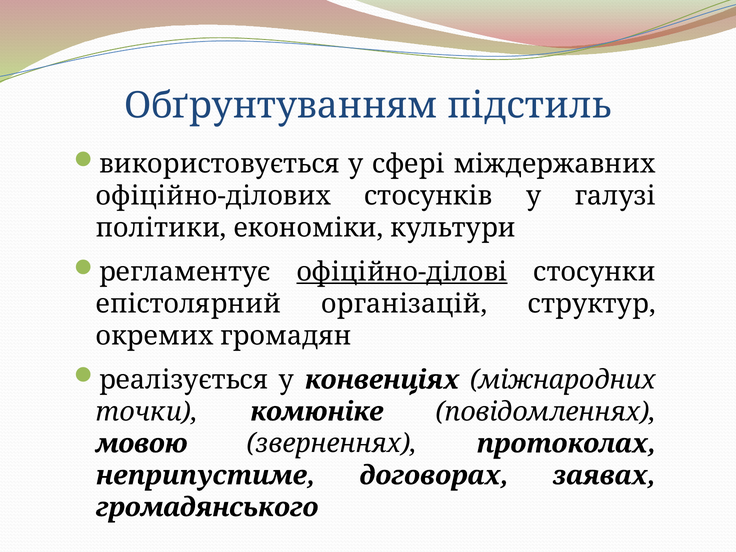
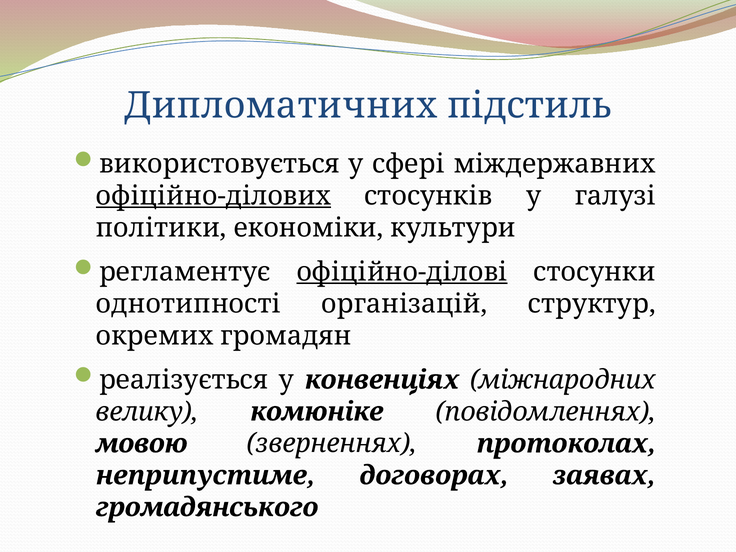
Обґрунтуванням: Обґрунтуванням -> Дипломатичних (281, 106)
офіційно-ділових underline: none -> present (213, 196)
епістолярний: епістолярний -> однотипності (188, 304)
точки: точки -> велику (147, 412)
